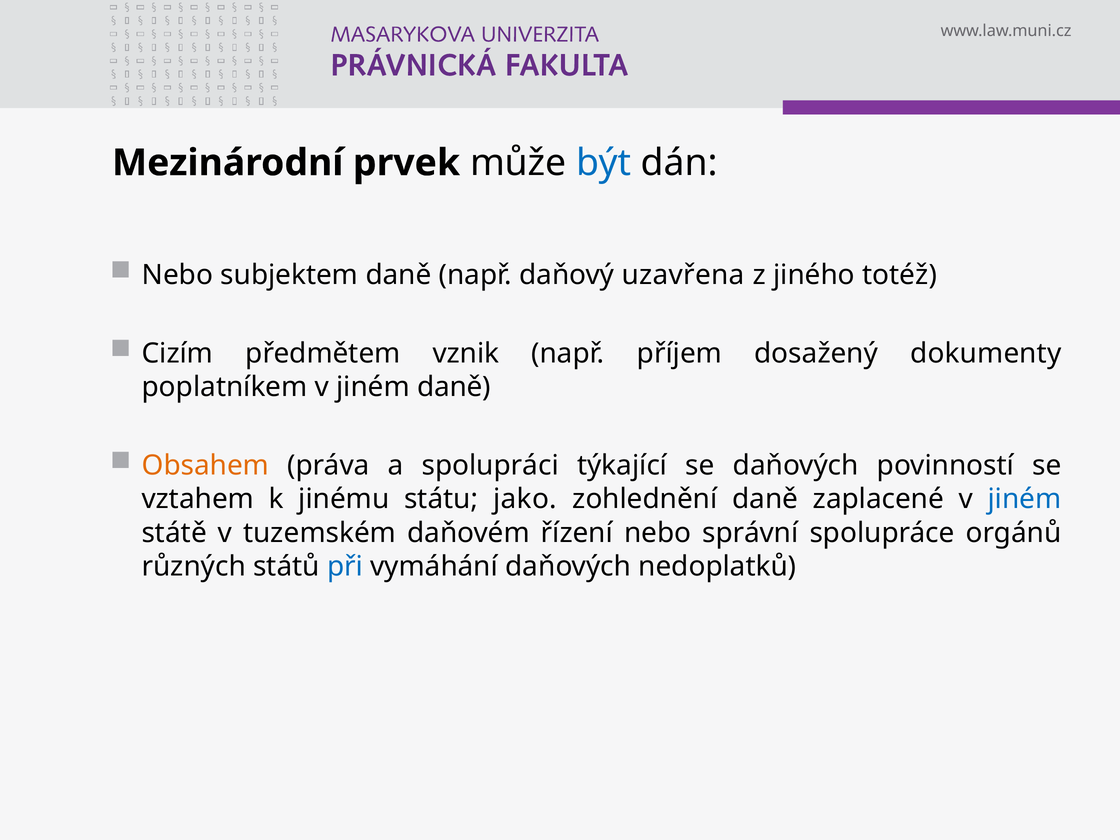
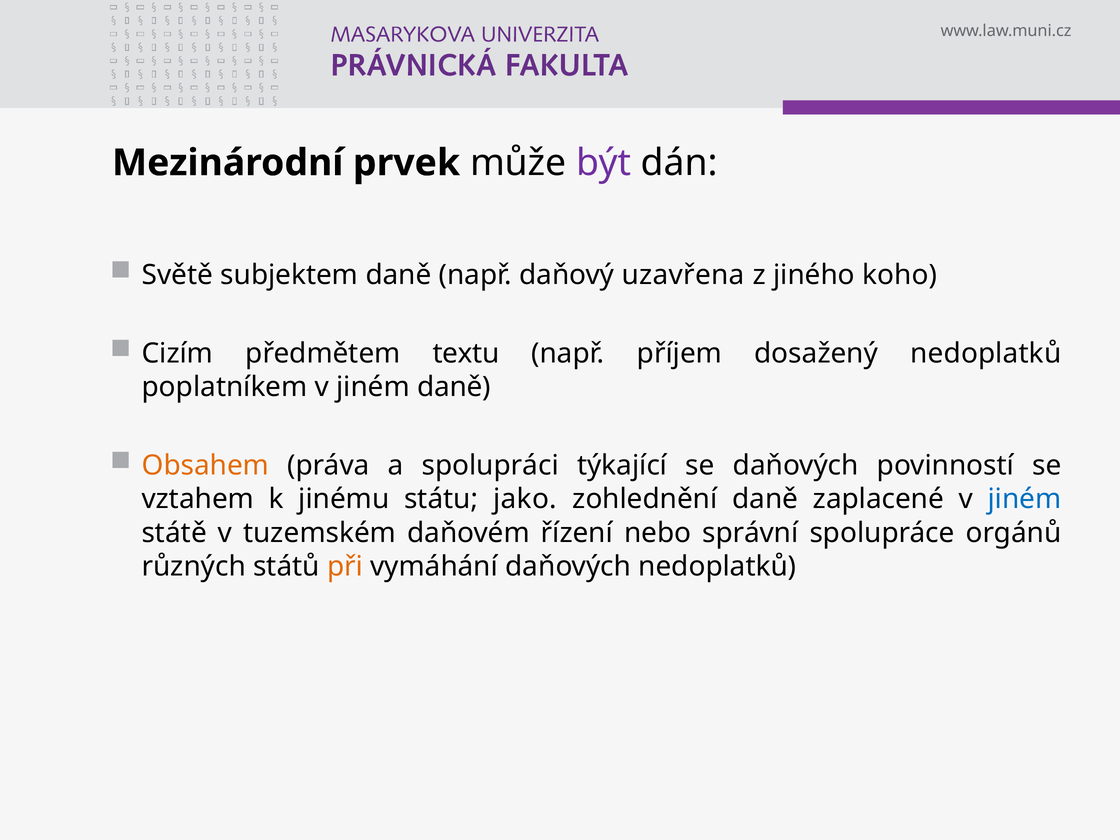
být colour: blue -> purple (604, 163)
Nebo: Nebo -> Světě (177, 275)
totéž: totéž -> koho (900, 275)
vznik: vznik -> textu (466, 354)
dosažený dokumenty: dokumenty -> nedoplatků (986, 354)
při colour: blue -> orange (345, 566)
